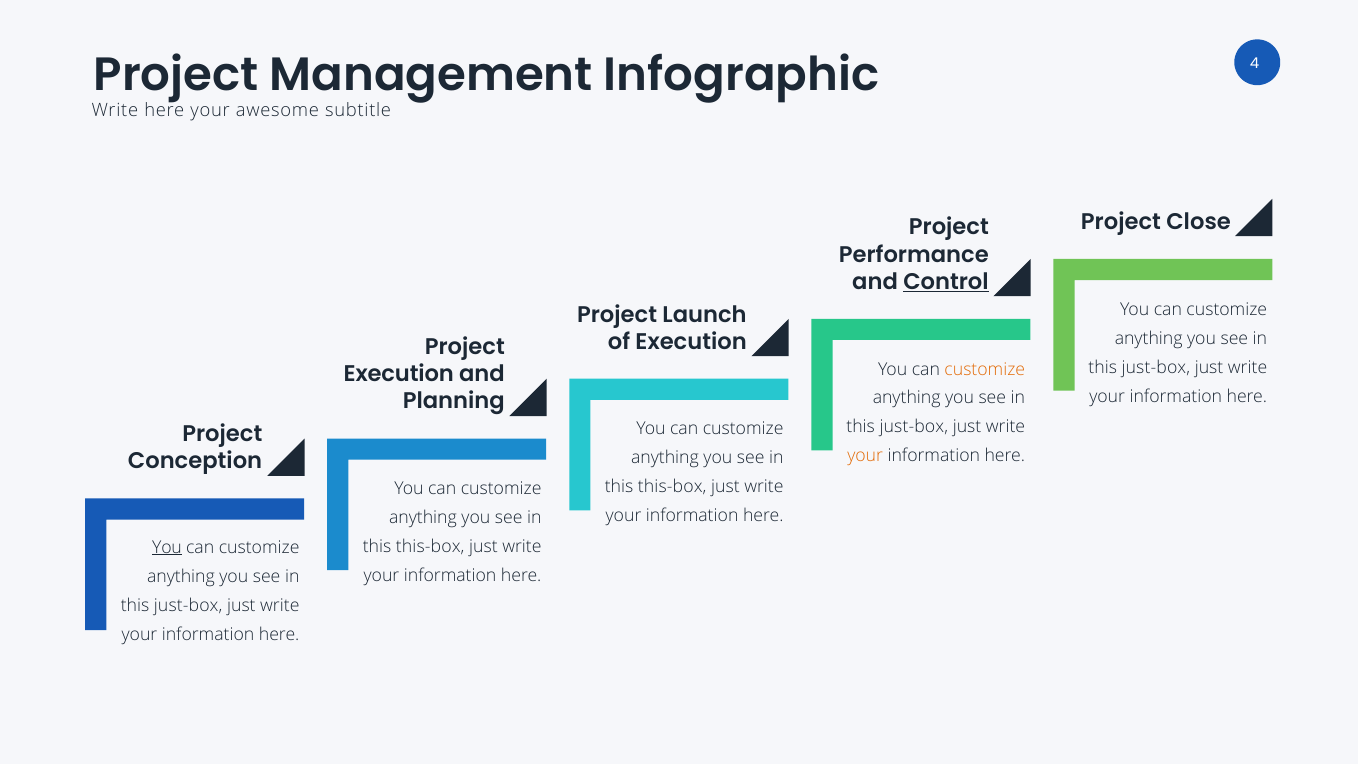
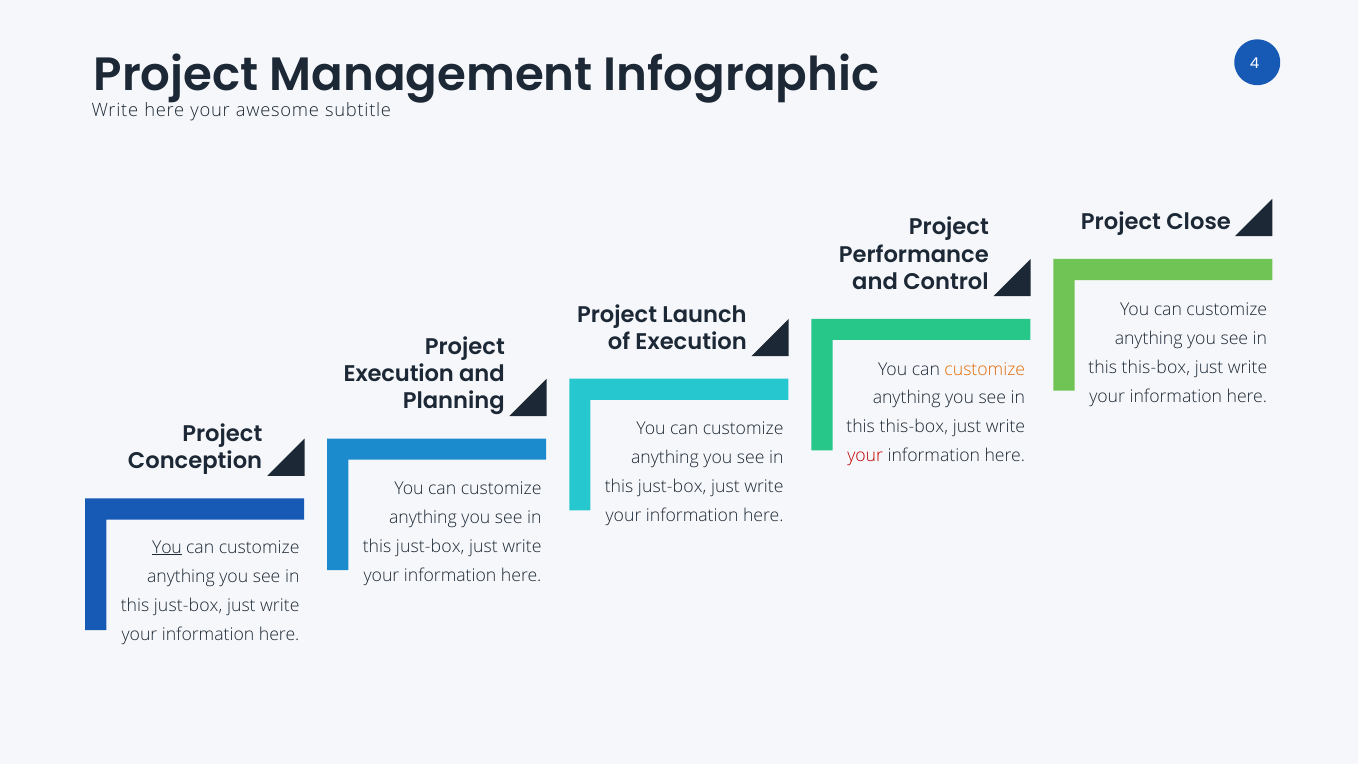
Control underline: present -> none (946, 282)
just-box: just-box -> this-box (1156, 367)
just-box: just-box -> this-box (914, 427)
your colour: orange -> red (865, 456)
this-box: this-box -> just-box (672, 487)
this-box: this-box -> just-box (430, 546)
